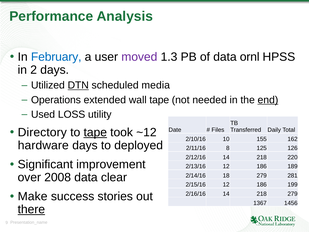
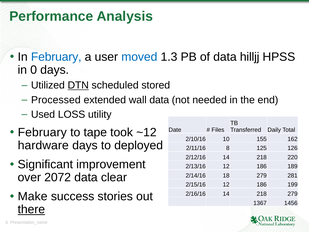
moved colour: purple -> blue (139, 57)
ornl: ornl -> hilljj (250, 57)
2: 2 -> 0 (34, 70)
media: media -> stored (156, 85)
Operations: Operations -> Processed (56, 100)
wall tape: tape -> data (159, 100)
end underline: present -> none (268, 100)
Directory: Directory -> February (42, 132)
tape underline: present -> none (95, 132)
2008: 2008 -> 2072 (58, 177)
